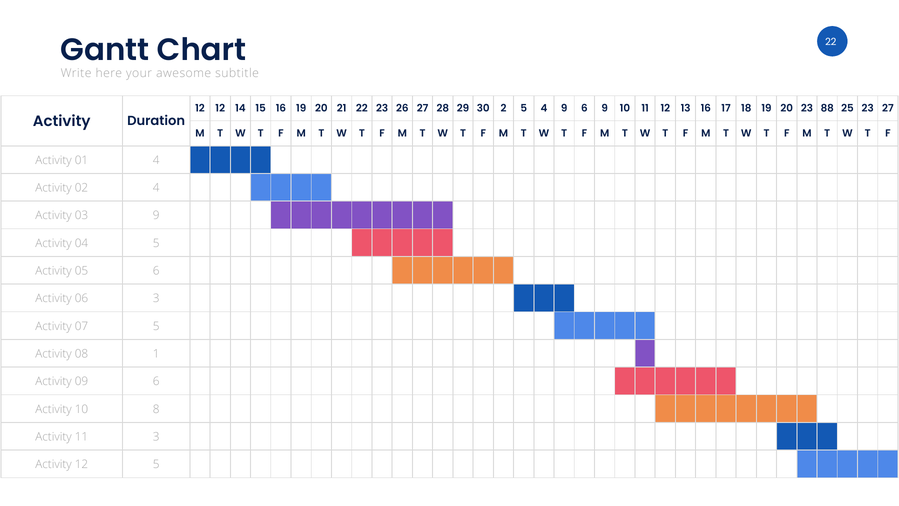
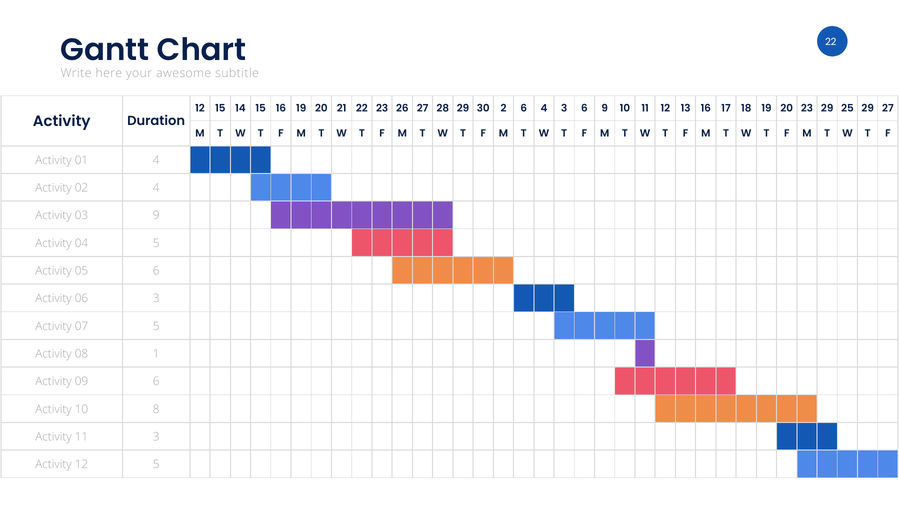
12 12: 12 -> 15 (220, 108)
2 5: 5 -> 6 (524, 108)
4 9: 9 -> 3 (564, 108)
23 88: 88 -> 29 (827, 108)
25 23: 23 -> 29 (868, 108)
